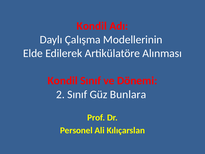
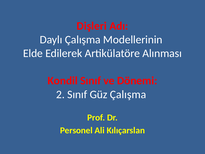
Kondil: Kondil -> Dişleri (92, 26)
Güz Bunlara: Bunlara -> Çalışma (128, 94)
